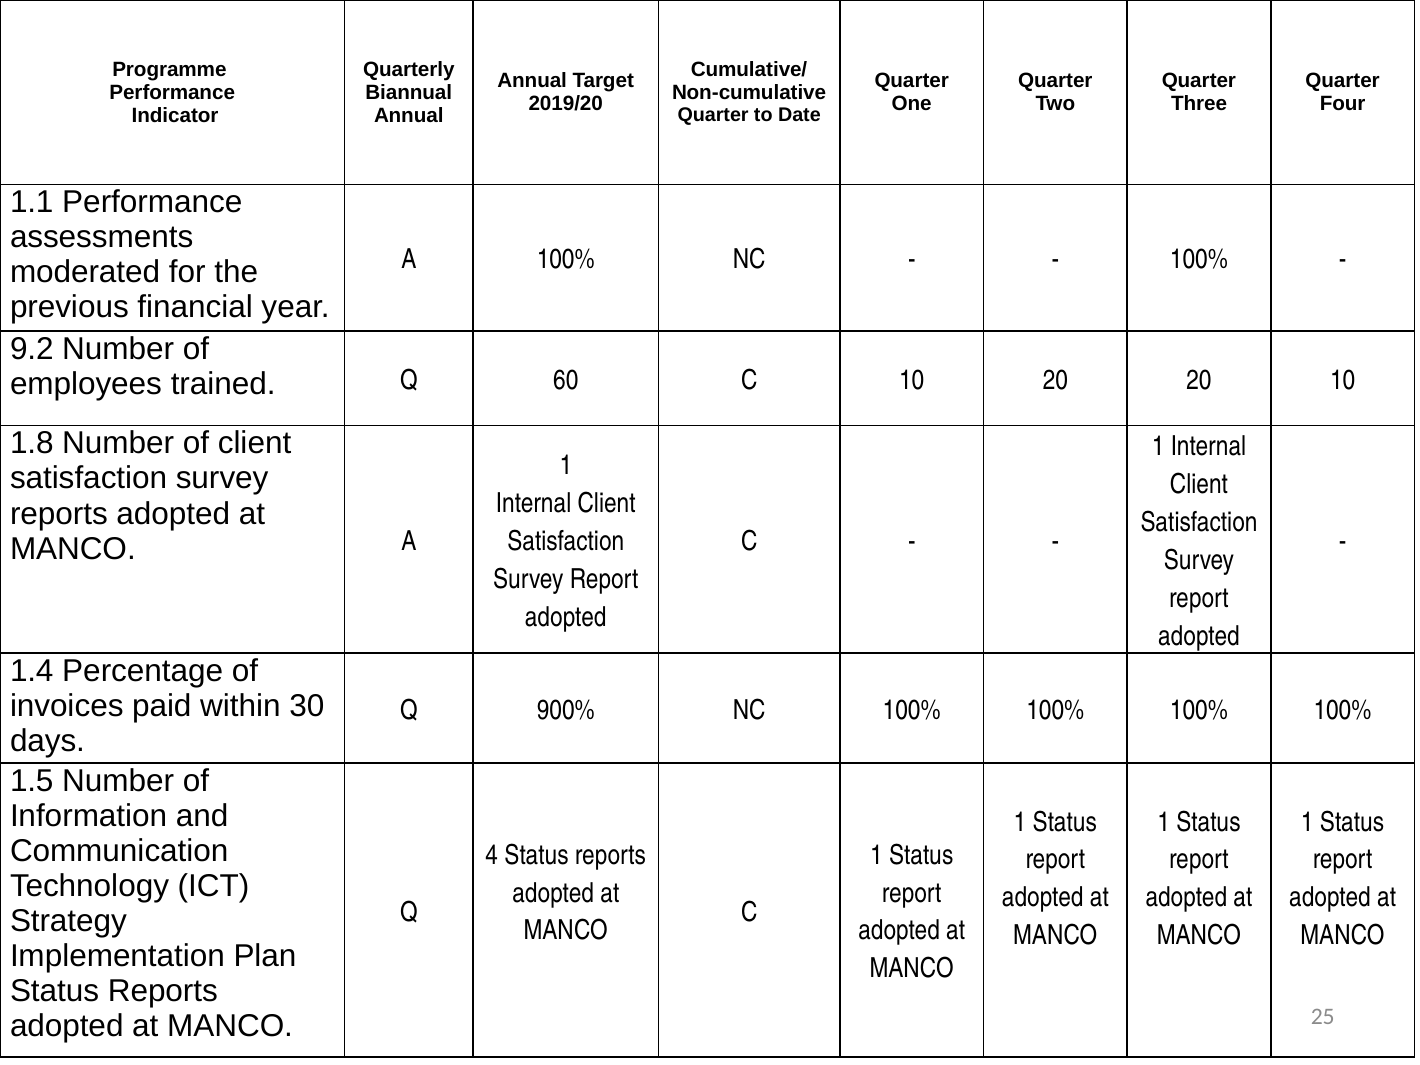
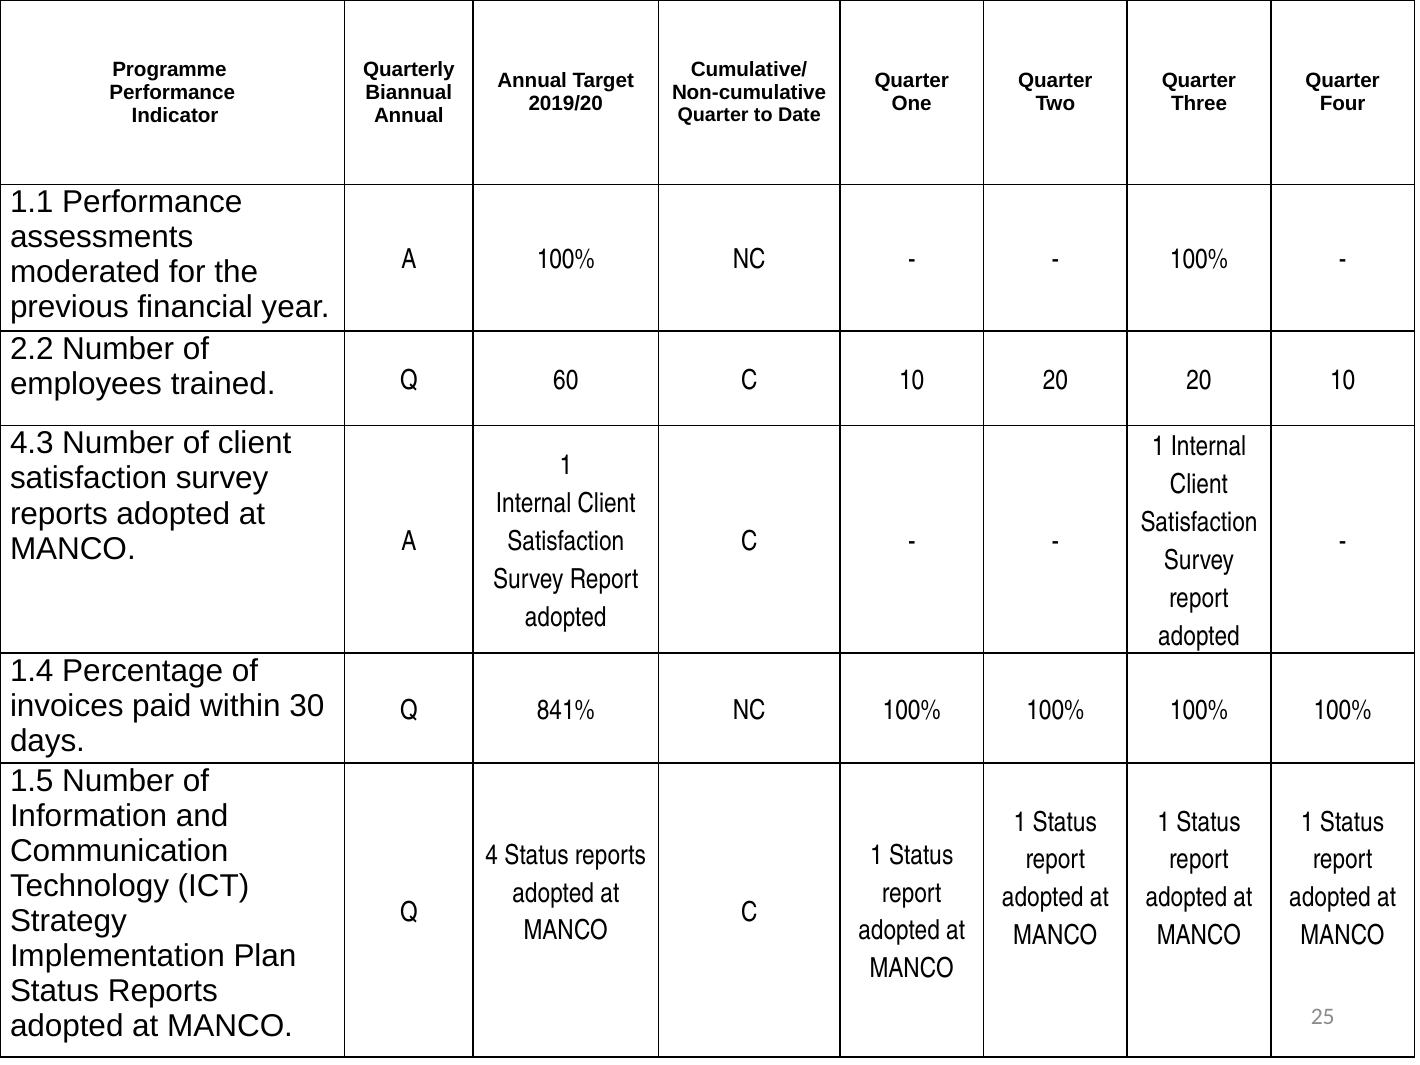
9.2: 9.2 -> 2.2 (32, 349)
1.8: 1.8 -> 4.3 (32, 443)
900%: 900% -> 841% (566, 710)
